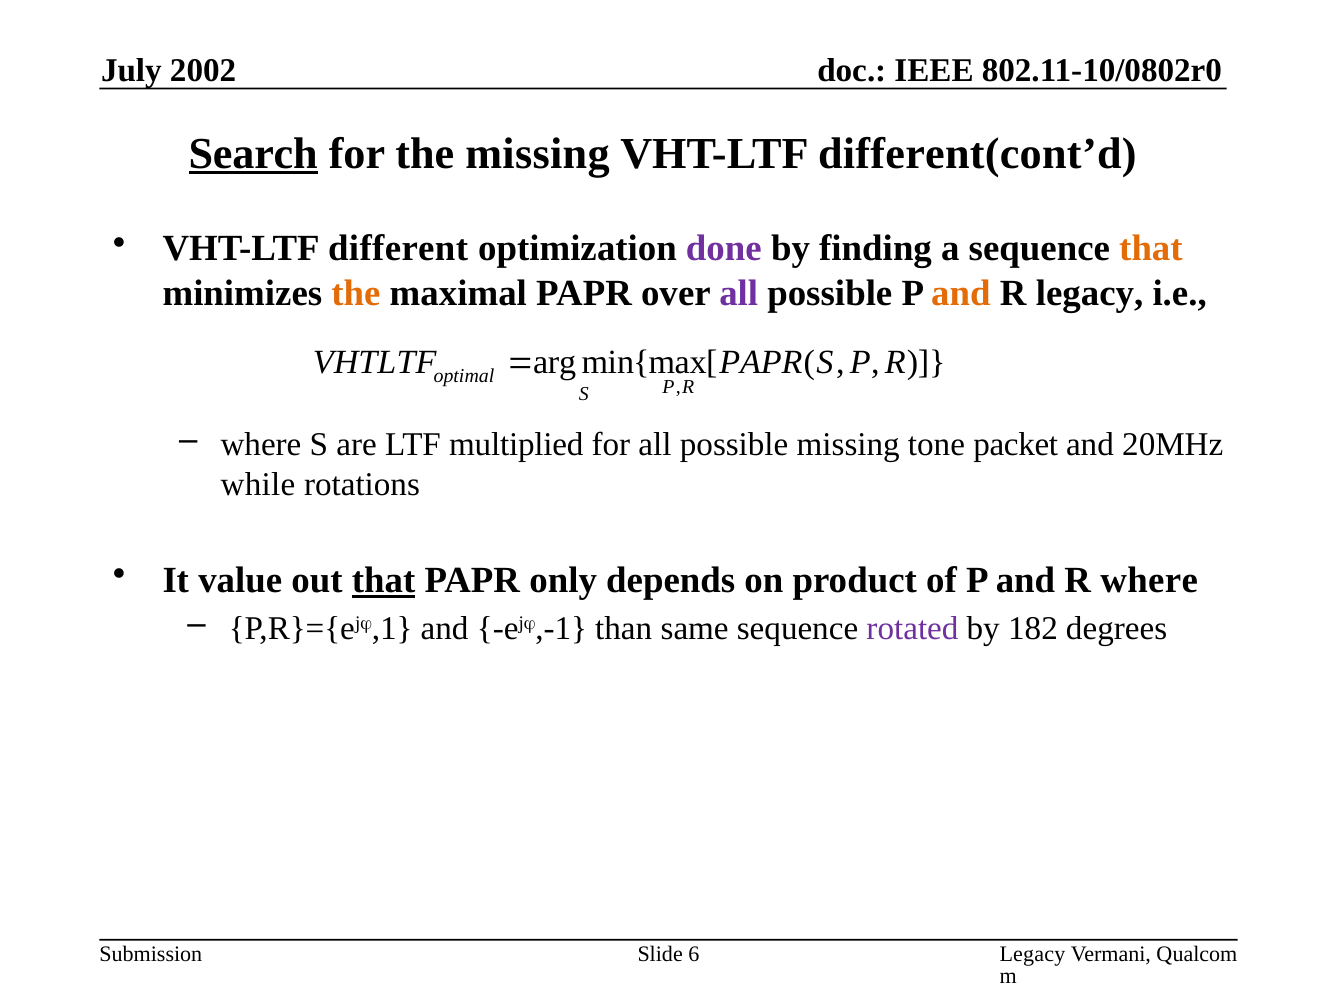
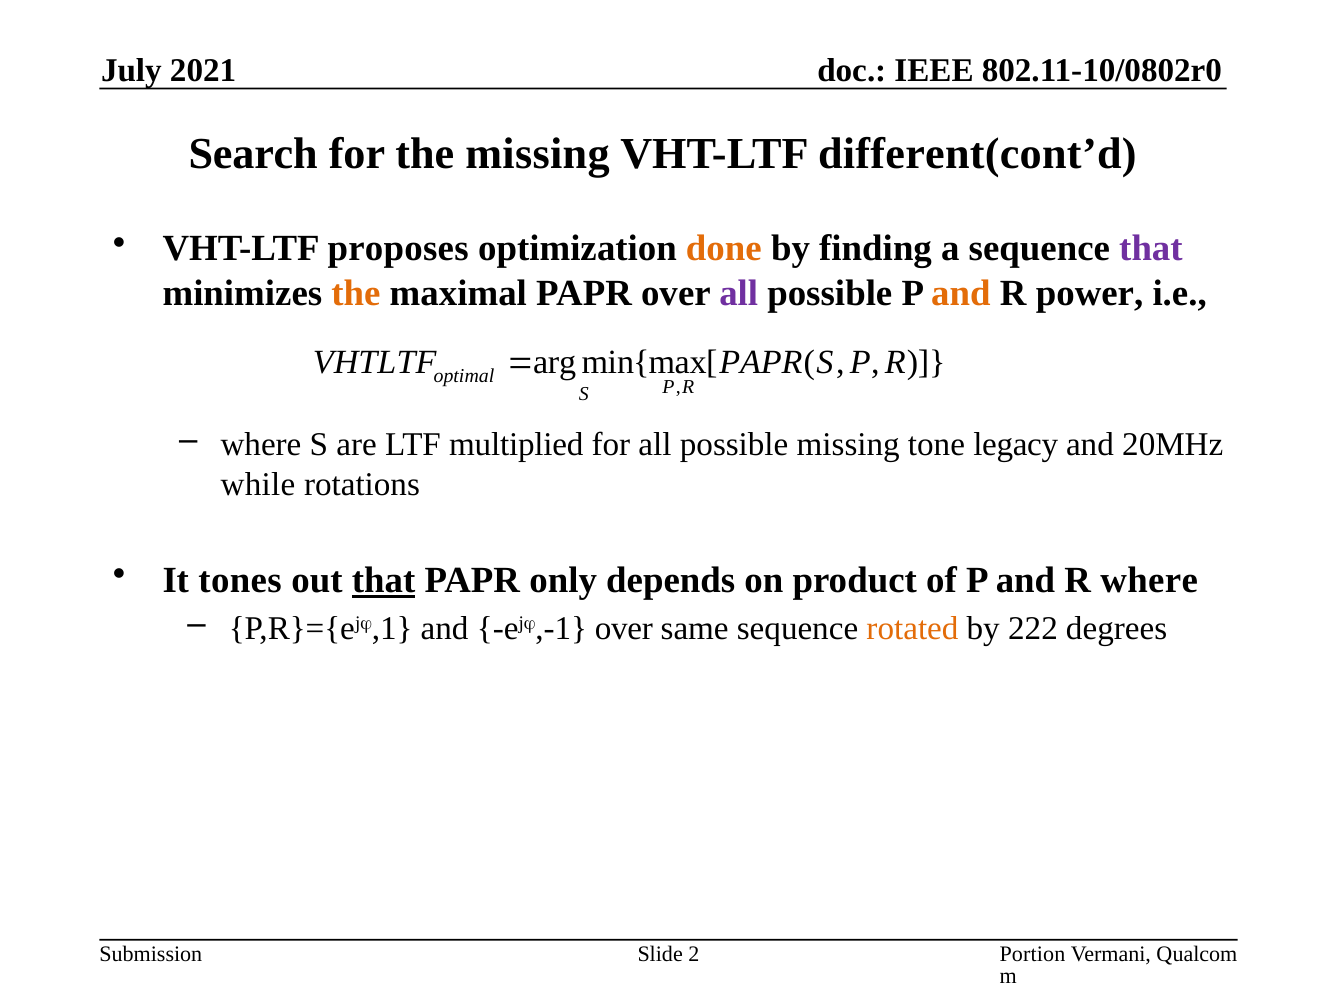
2002: 2002 -> 2021 (203, 71)
Search underline: present -> none (253, 153)
different: different -> proposes (398, 249)
done colour: purple -> orange (724, 249)
that colour: orange -> purple (1151, 249)
R legacy: legacy -> power (1090, 293)
packet: packet -> legacy (1016, 444)
value: value -> tones (240, 580)
ej,-1 than: than -> over (624, 629)
rotated colour: purple -> orange (912, 629)
182: 182 -> 222 (1033, 629)
Legacy: Legacy -> Portion (1033, 954)
6: 6 -> 2 (694, 954)
